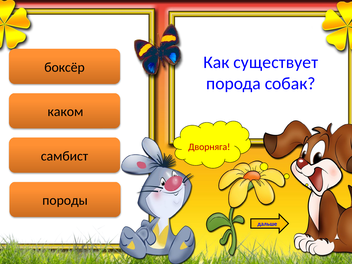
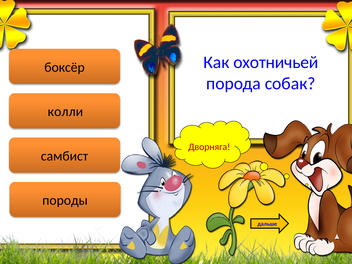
существует: существует -> охотничьей (276, 62)
каком: каком -> колли (65, 112)
